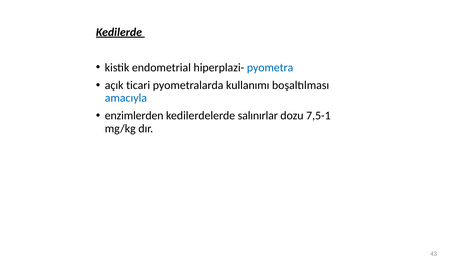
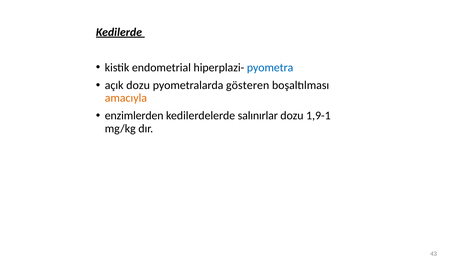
açık ticari: ticari -> dozu (138, 85)
kullanımı: kullanımı -> gösteren (248, 85)
amacıyla colour: blue -> orange (126, 98)
7,5-1: 7,5-1 -> 1,9-1 (318, 116)
